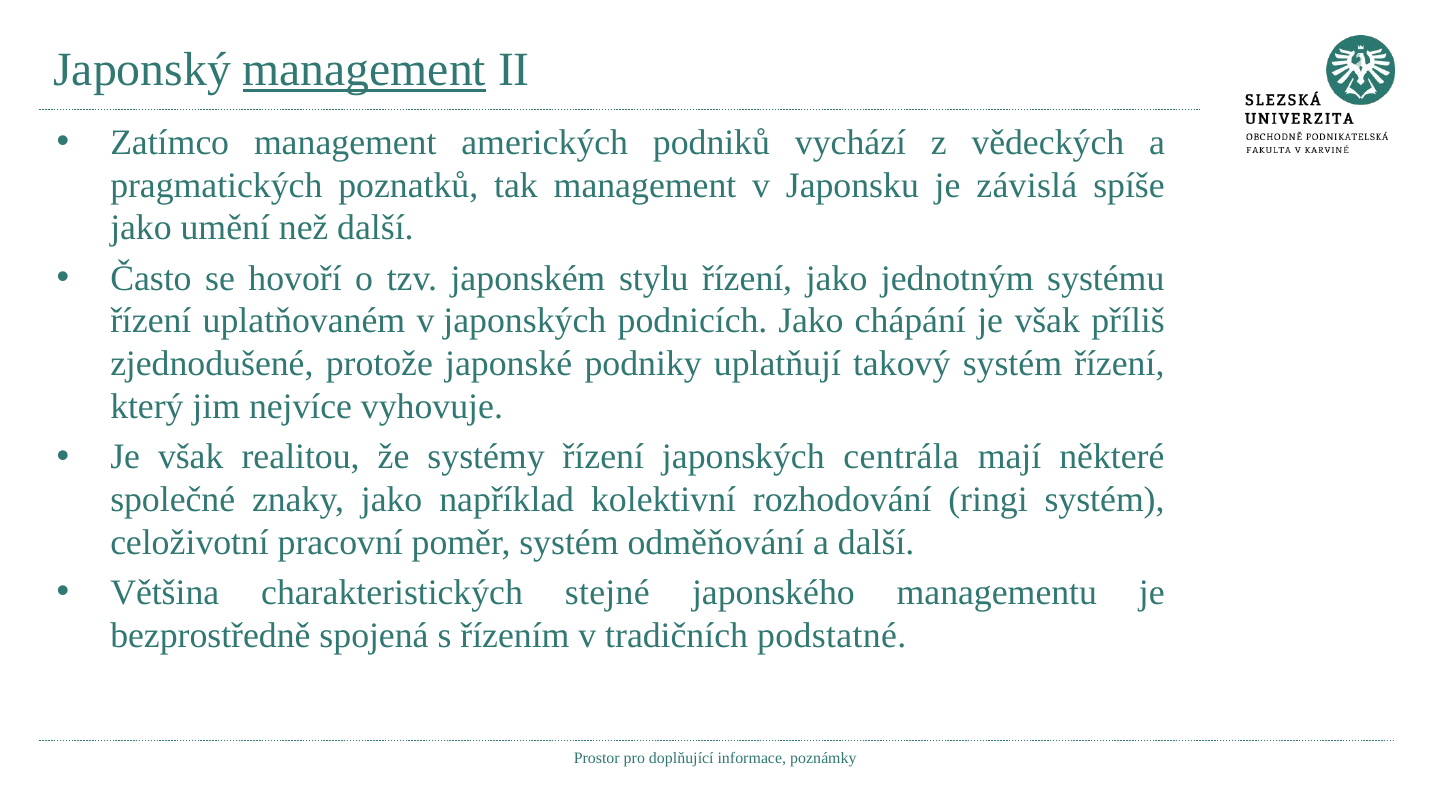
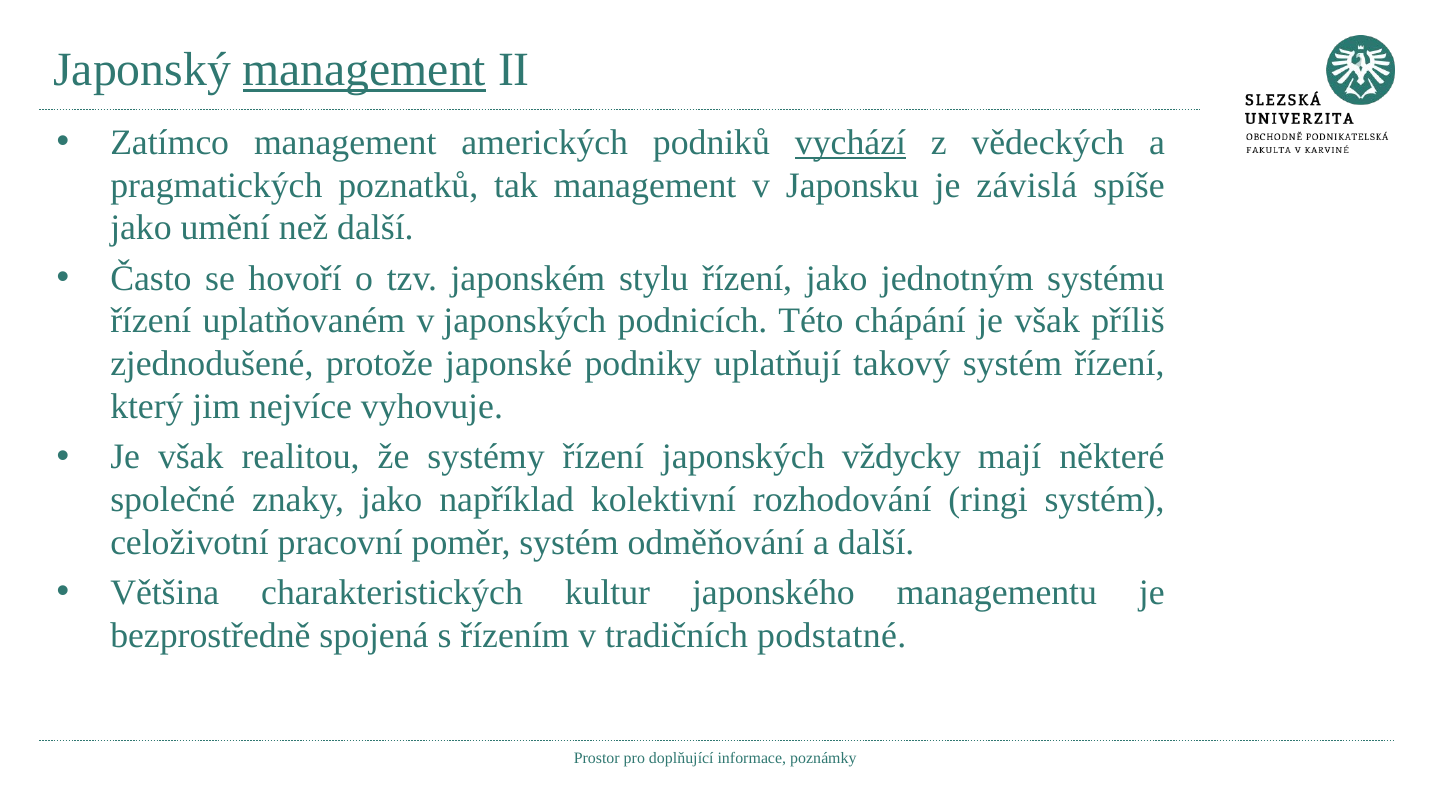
vychází underline: none -> present (850, 142)
podnicích Jako: Jako -> Této (811, 321)
centrála: centrála -> vždycky (901, 457)
stejné: stejné -> kultur (607, 593)
